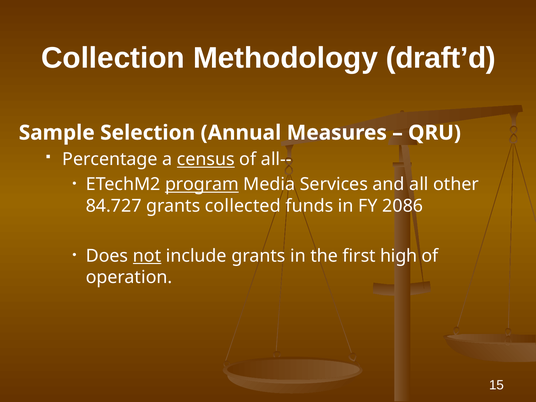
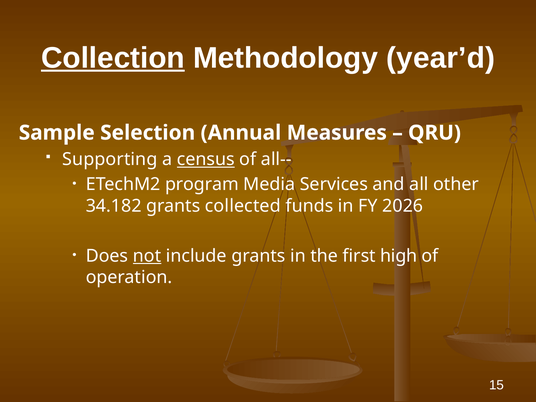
Collection underline: none -> present (113, 58)
draft’d: draft’d -> year’d (441, 58)
Percentage: Percentage -> Supporting (110, 159)
program underline: present -> none (202, 184)
84.727: 84.727 -> 34.182 (114, 206)
2086: 2086 -> 2026 (403, 206)
